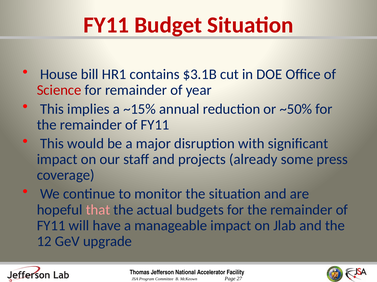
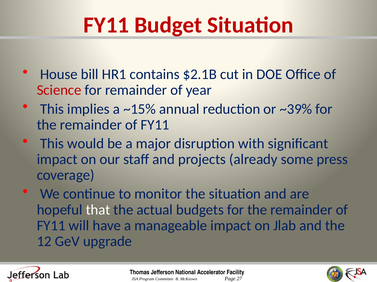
$3.1B: $3.1B -> $2.1B (200, 75)
~50%: ~50% -> ~39% (296, 109)
that colour: pink -> white (98, 210)
